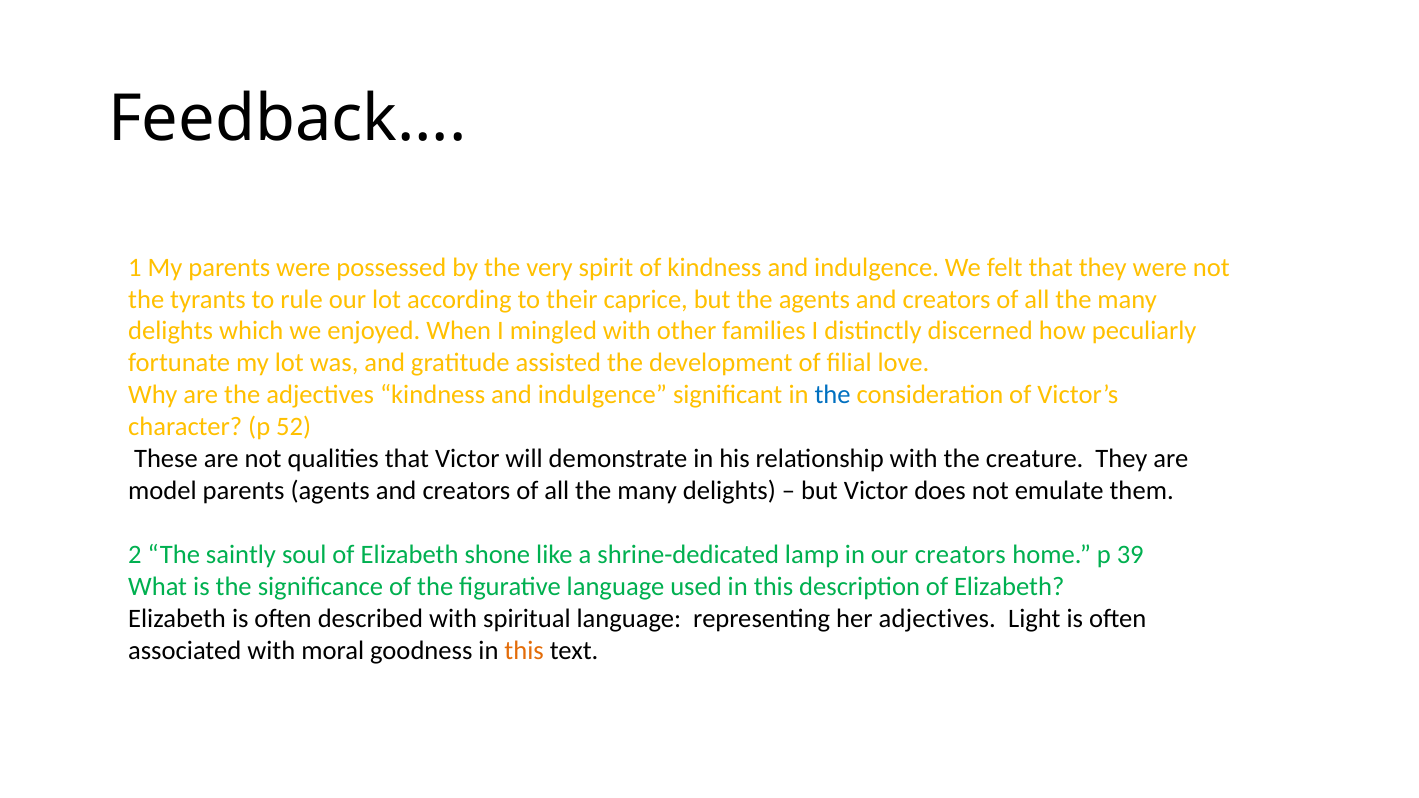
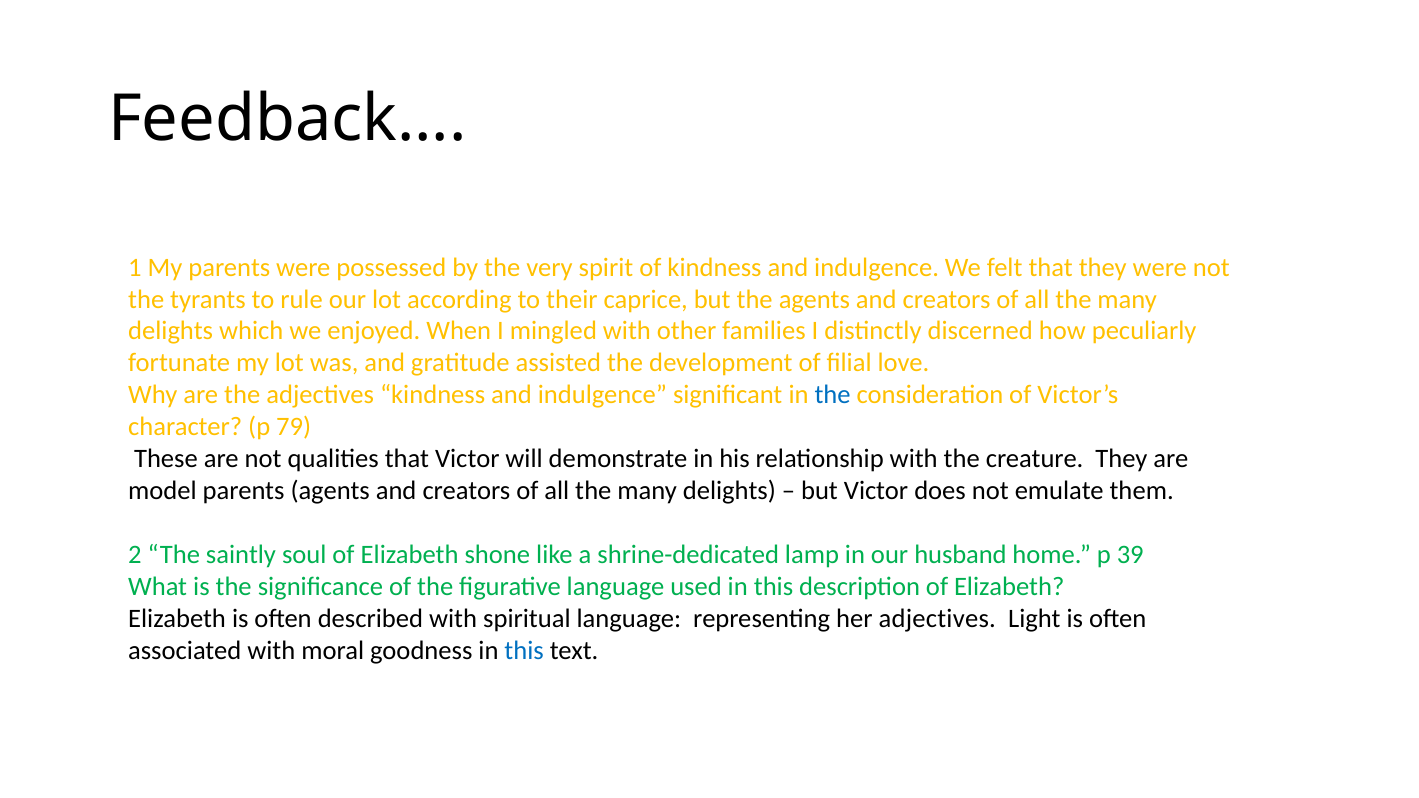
52: 52 -> 79 (294, 427)
our creators: creators -> husband (961, 555)
this colour: orange -> blue (524, 651)
